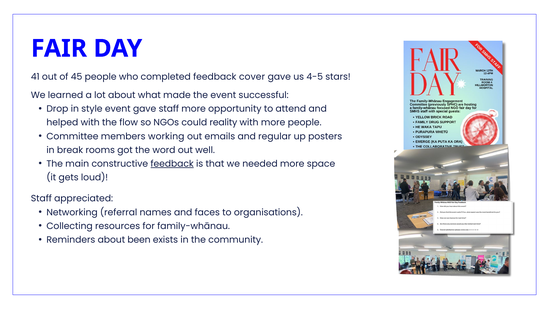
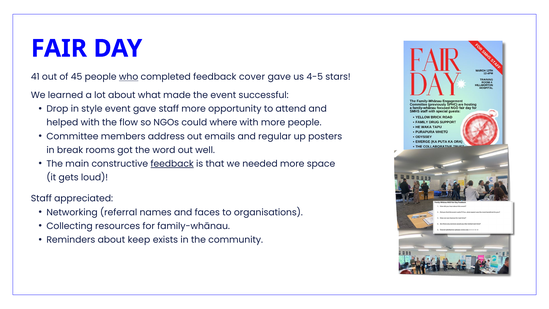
who underline: none -> present (129, 77)
reality: reality -> where (223, 123)
working: working -> address (166, 136)
been: been -> keep (139, 240)
